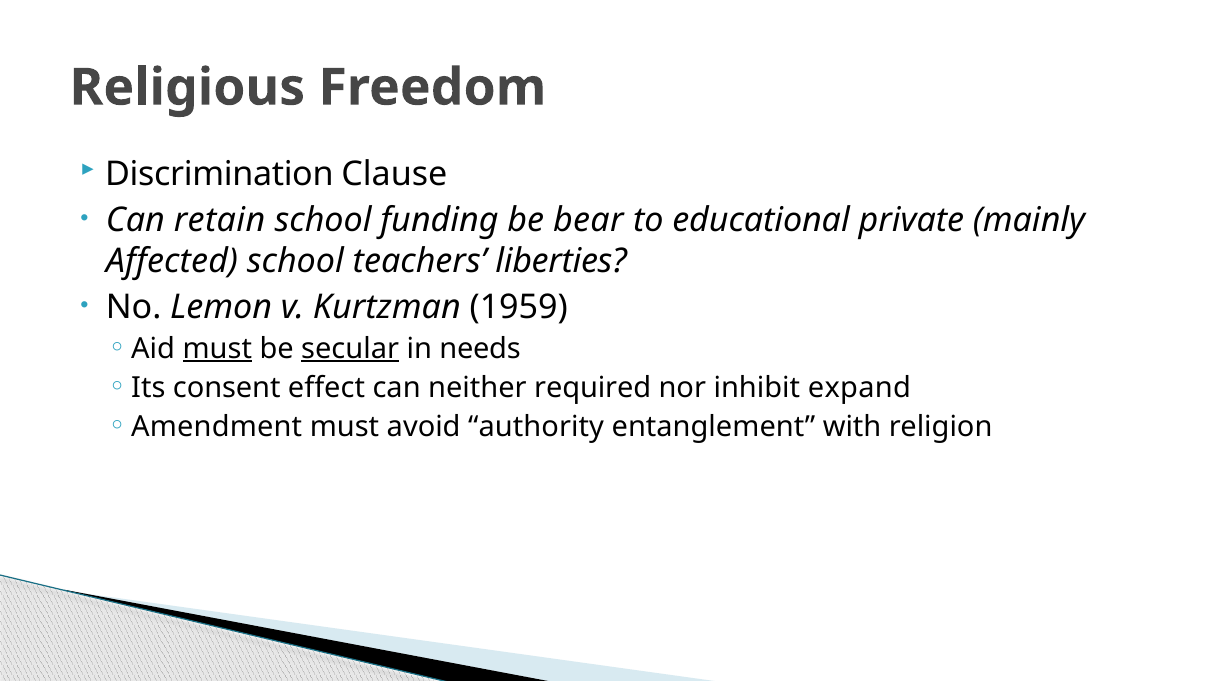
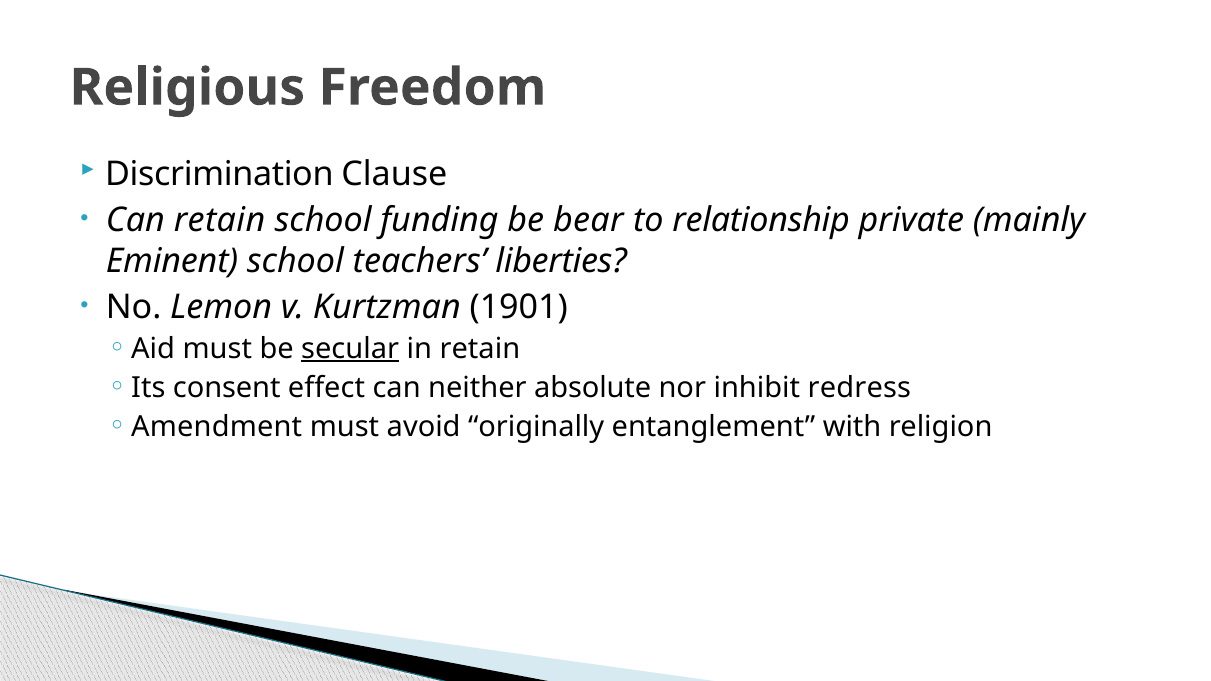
educational: educational -> relationship (761, 220)
Affected: Affected -> Eminent (172, 261)
1959: 1959 -> 1901 (519, 307)
must underline: present -> none (217, 349)
in needs: needs -> retain (480, 349)
required: required -> absolute (593, 388)
expand: expand -> redress (859, 388)
authority: authority -> originally (536, 427)
